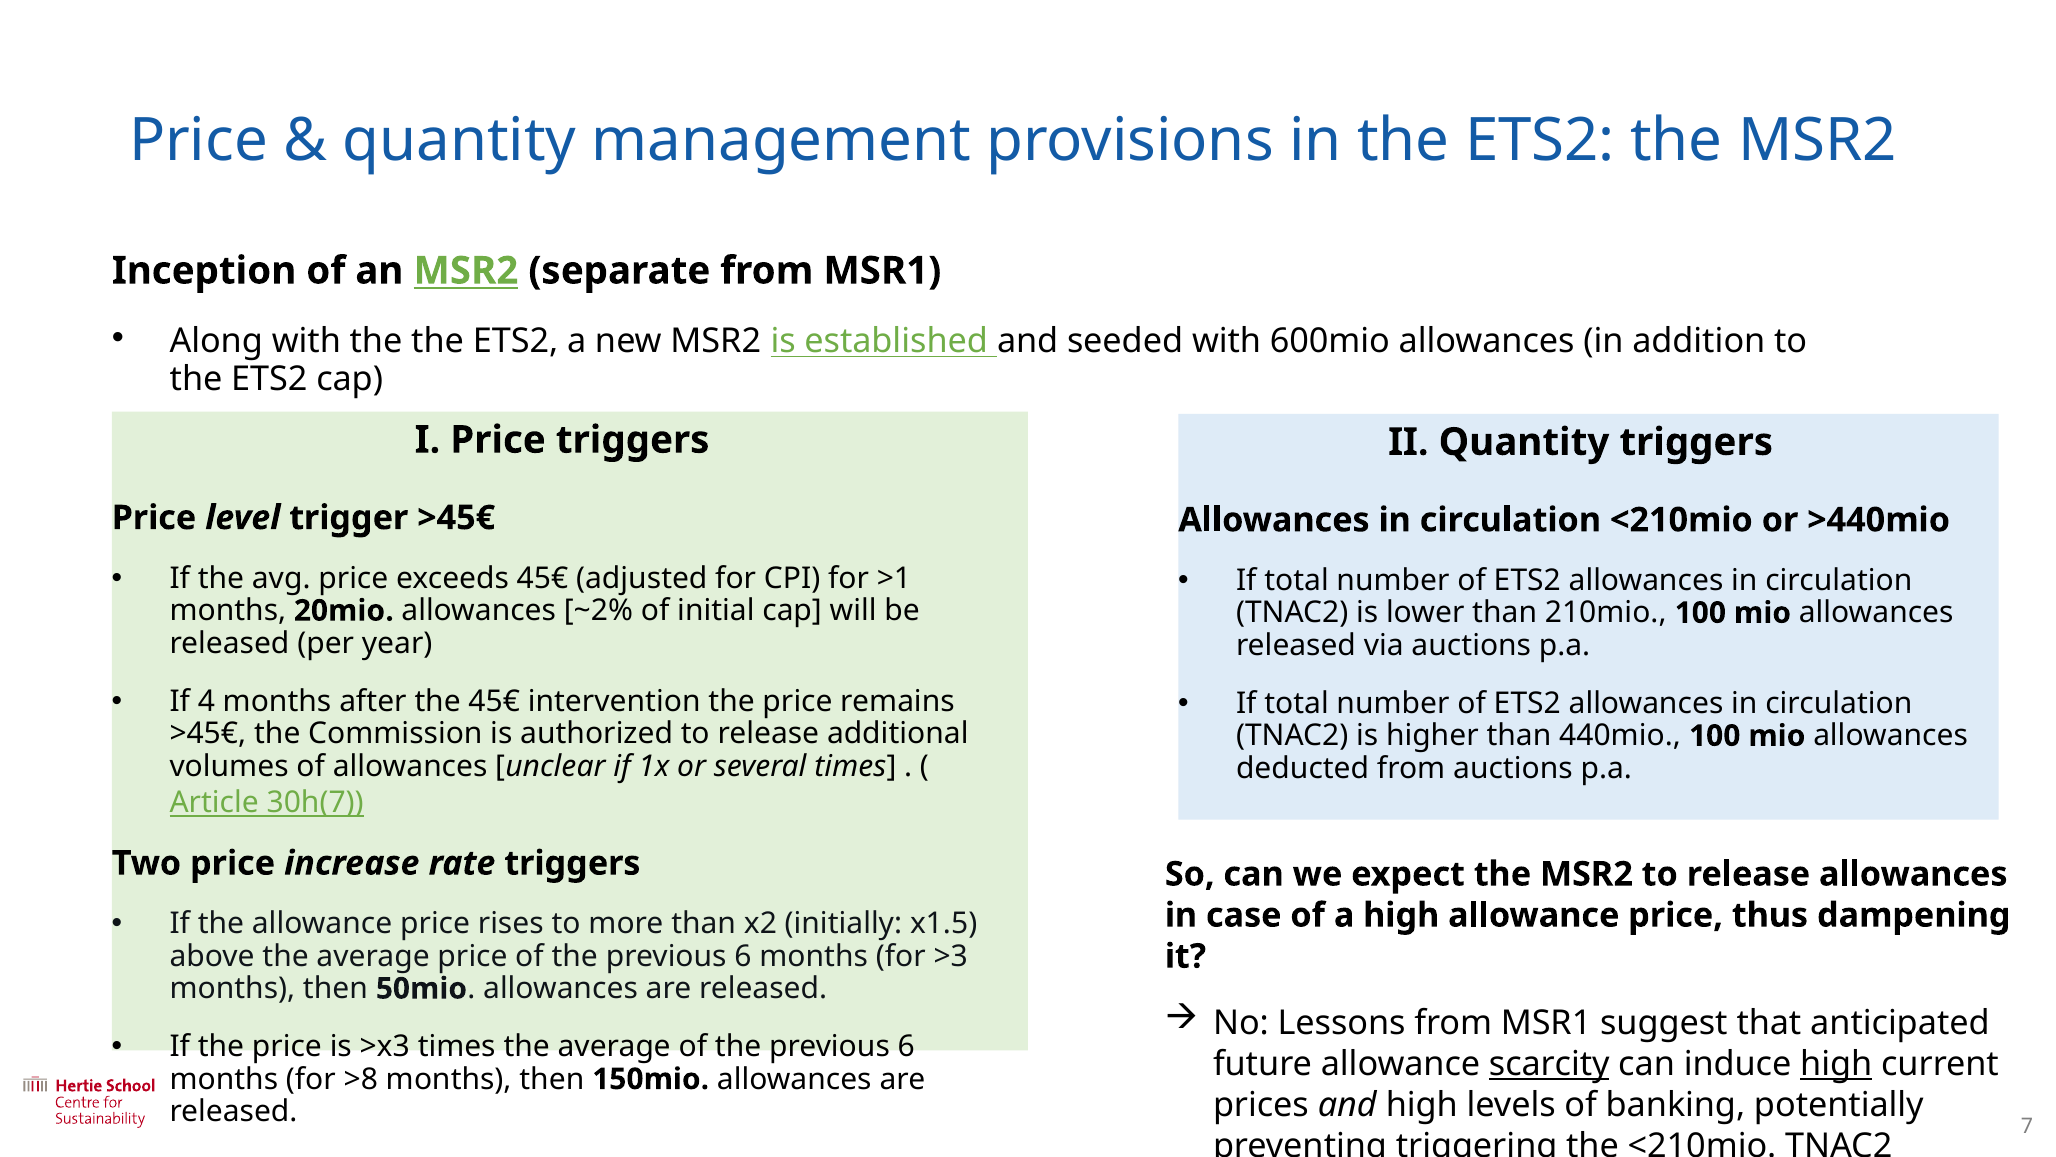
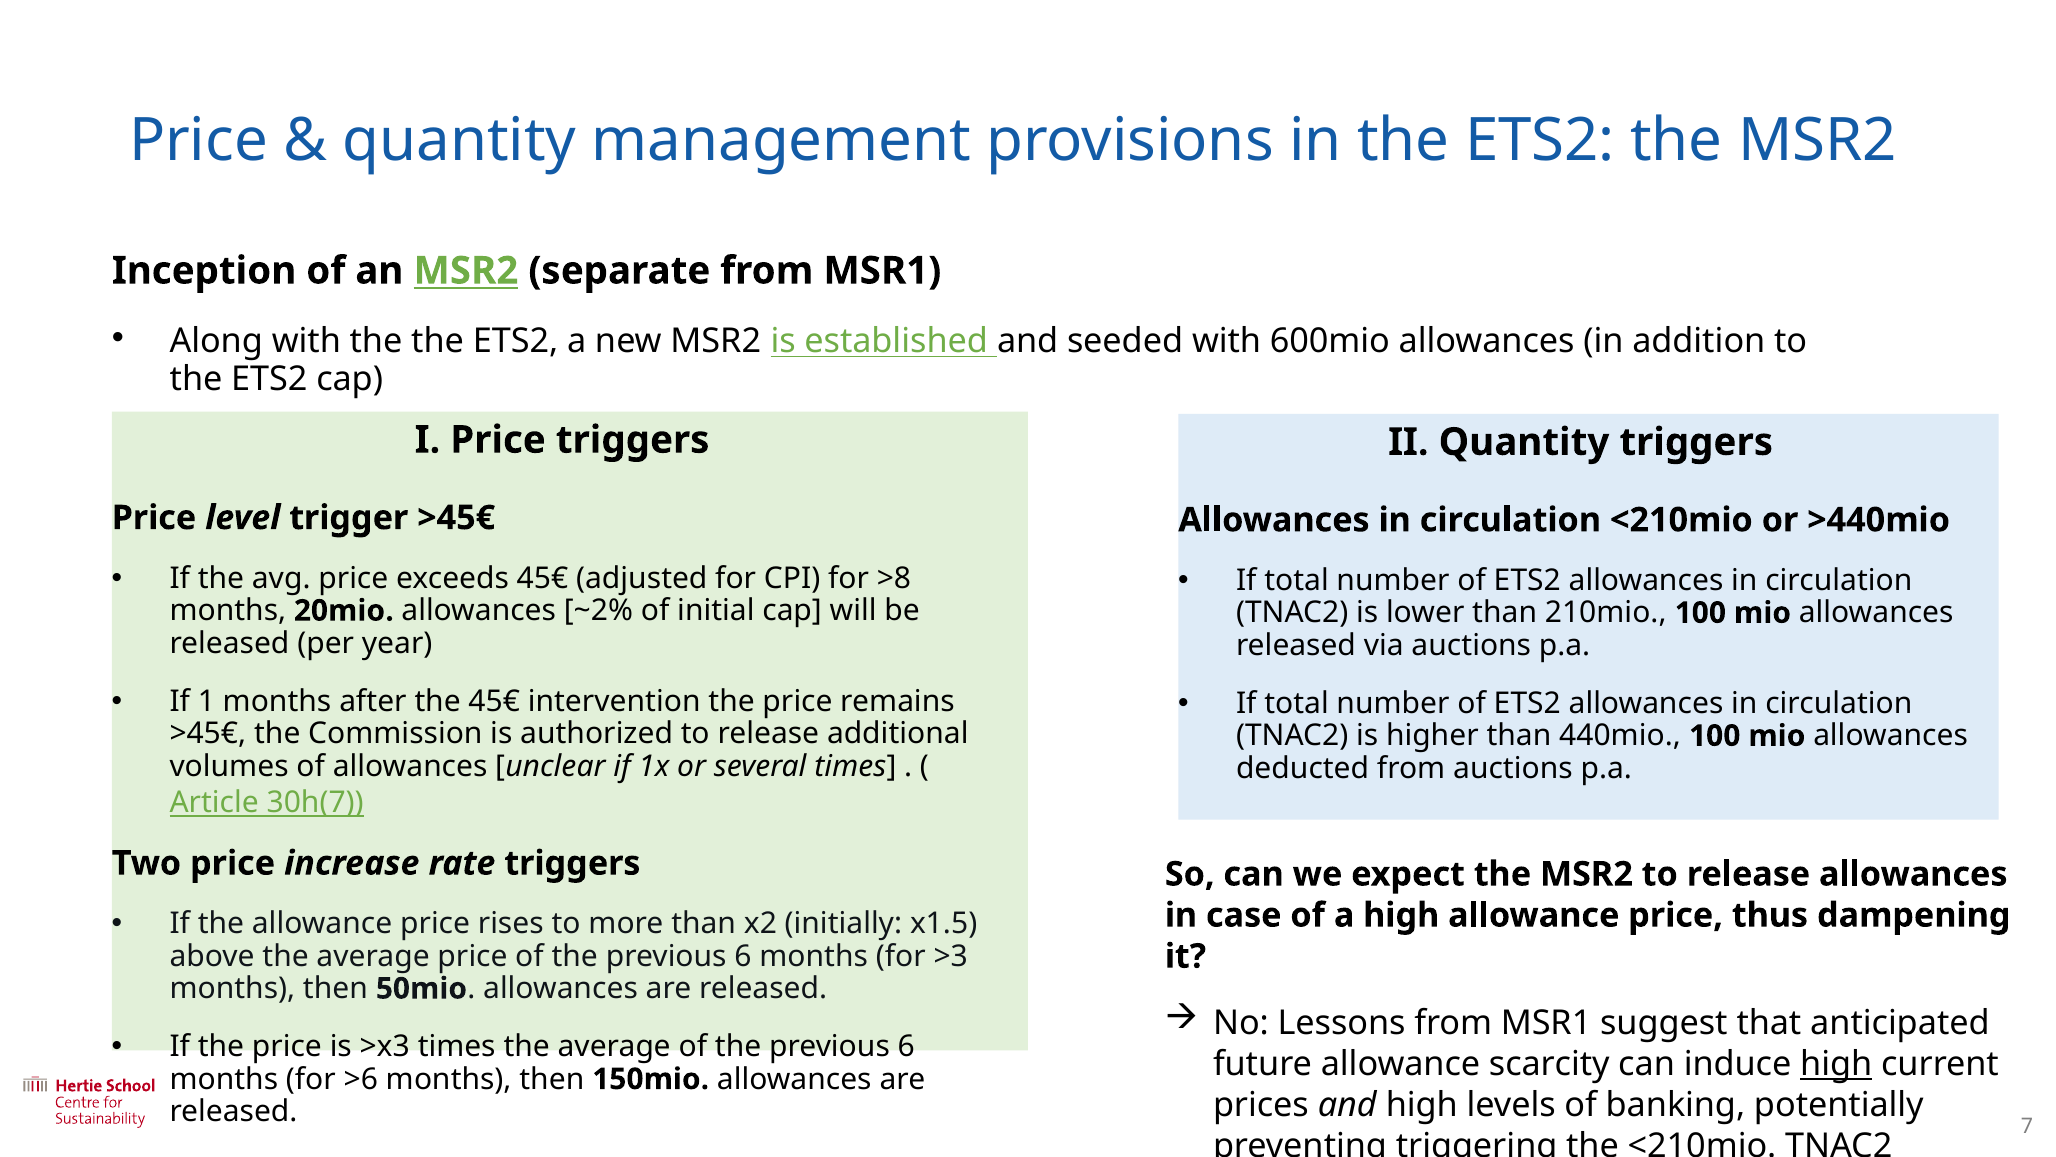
>1: >1 -> >8 (894, 578)
4: 4 -> 1 (206, 701)
scarcity underline: present -> none (1549, 1064)
>8: >8 -> >6 (361, 1079)
